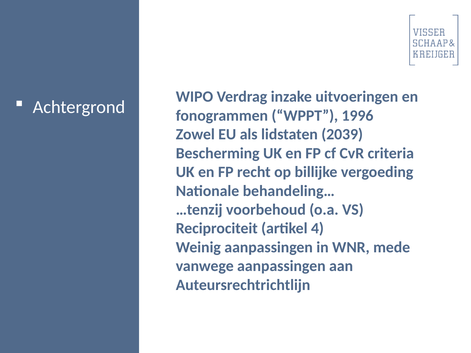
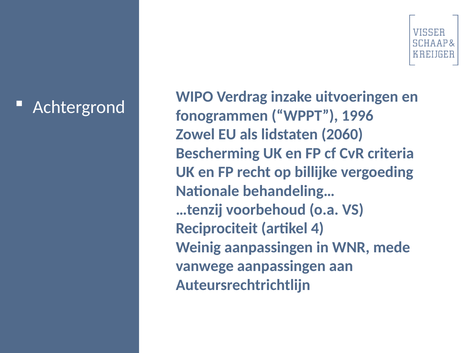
2039: 2039 -> 2060 (342, 134)
